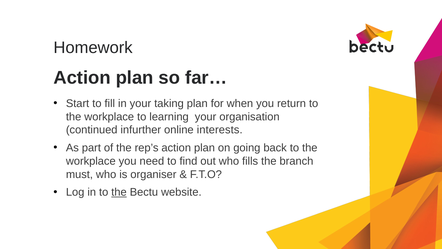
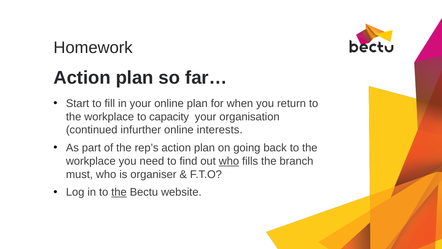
your taking: taking -> online (169, 103)
learning: learning -> capacity (169, 117)
who underline: none -> present (229, 161)
